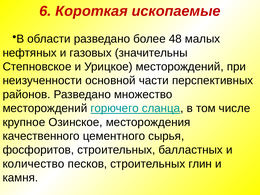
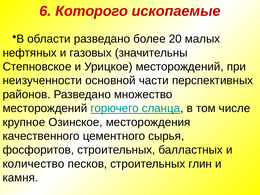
Короткая: Короткая -> Которого (92, 11)
48: 48 -> 20 (175, 39)
